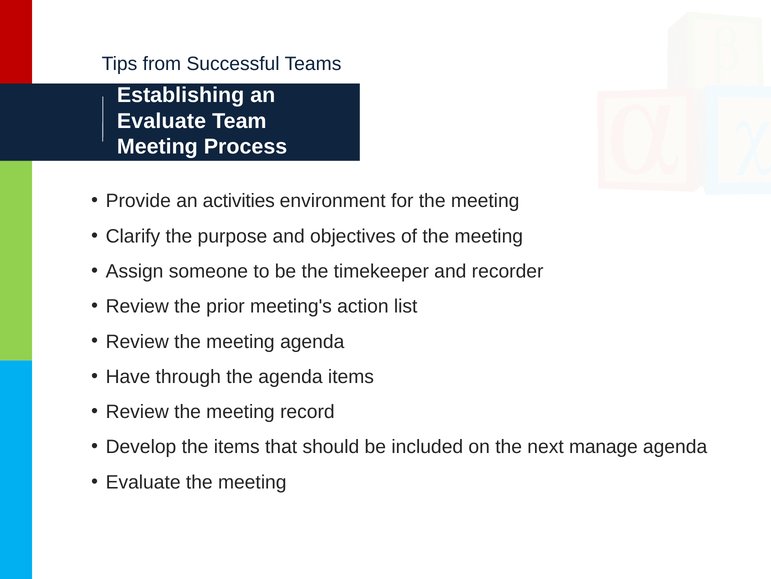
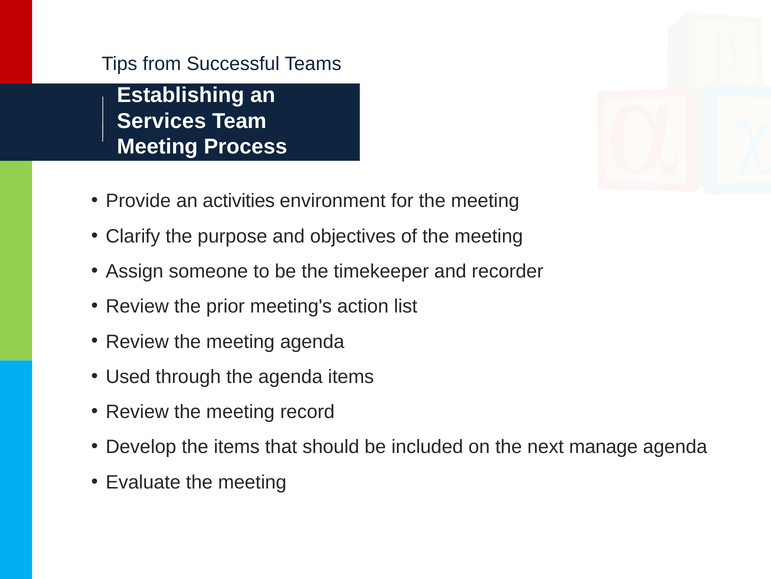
Evaluate: Evaluate -> Services (162, 121)
Have: Have -> Used (128, 376)
